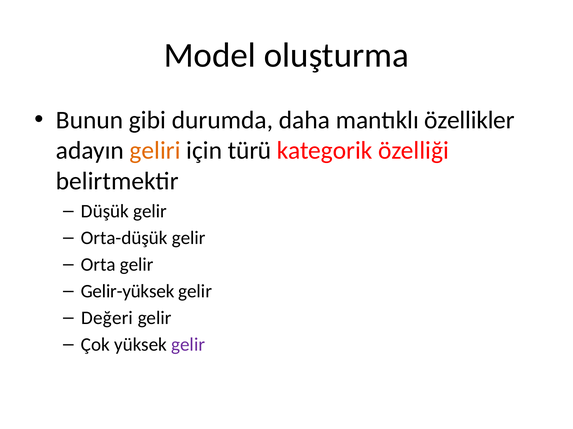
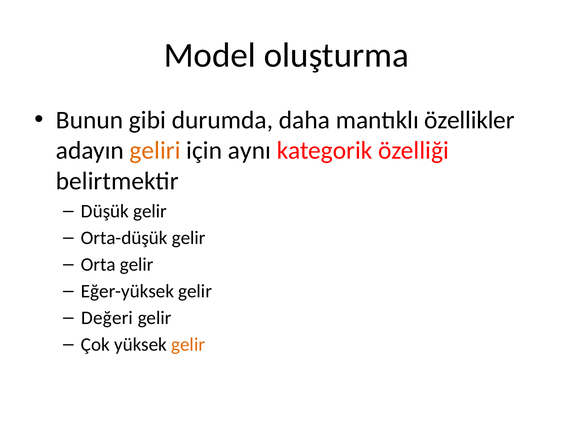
türü: türü -> aynı (249, 151)
Gelir-yüksek: Gelir-yüksek -> Eğer-yüksek (127, 292)
gelir colour: purple -> orange (188, 345)
